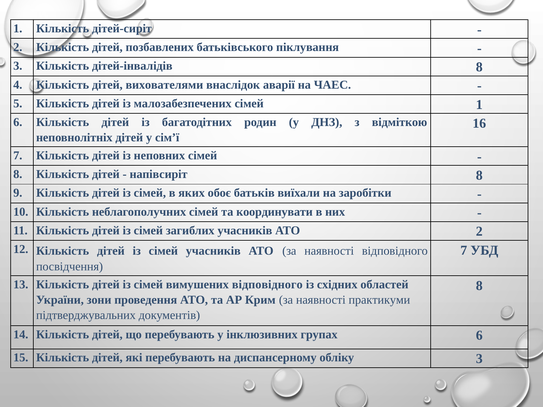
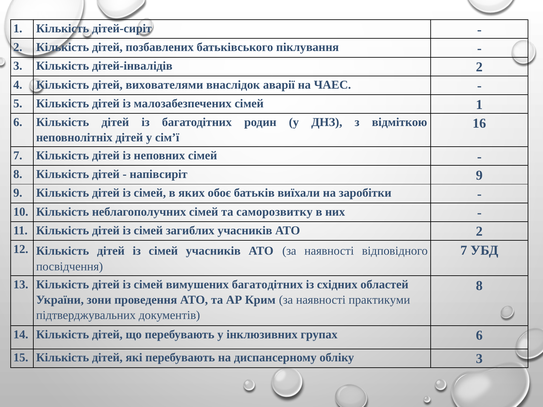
дітей-інвалідів 8: 8 -> 2 (479, 67)
напівсиріт 8: 8 -> 9 (479, 175)
координувати: координувати -> саморозвитку (274, 212)
вимушених відповідного: відповідного -> багатодітних (267, 285)
